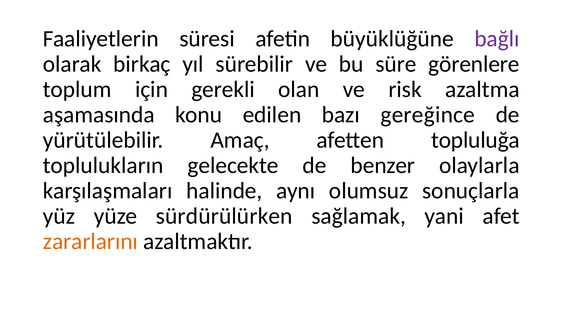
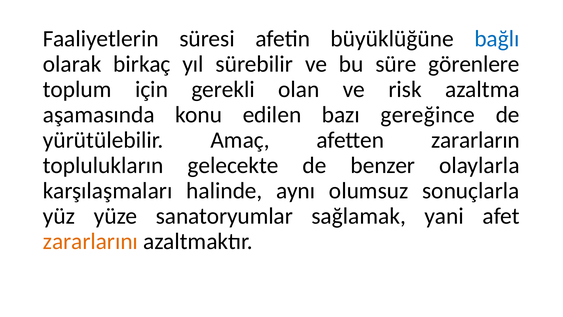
bağlı colour: purple -> blue (497, 39)
topluluğa: topluluğa -> zararların (475, 140)
sürdürülürken: sürdürülürken -> sanatoryumlar (224, 216)
